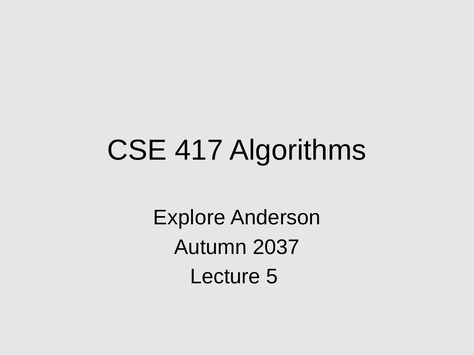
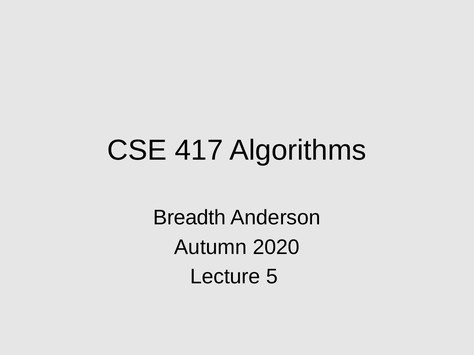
Explore: Explore -> Breadth (190, 218)
2037: 2037 -> 2020 (276, 247)
